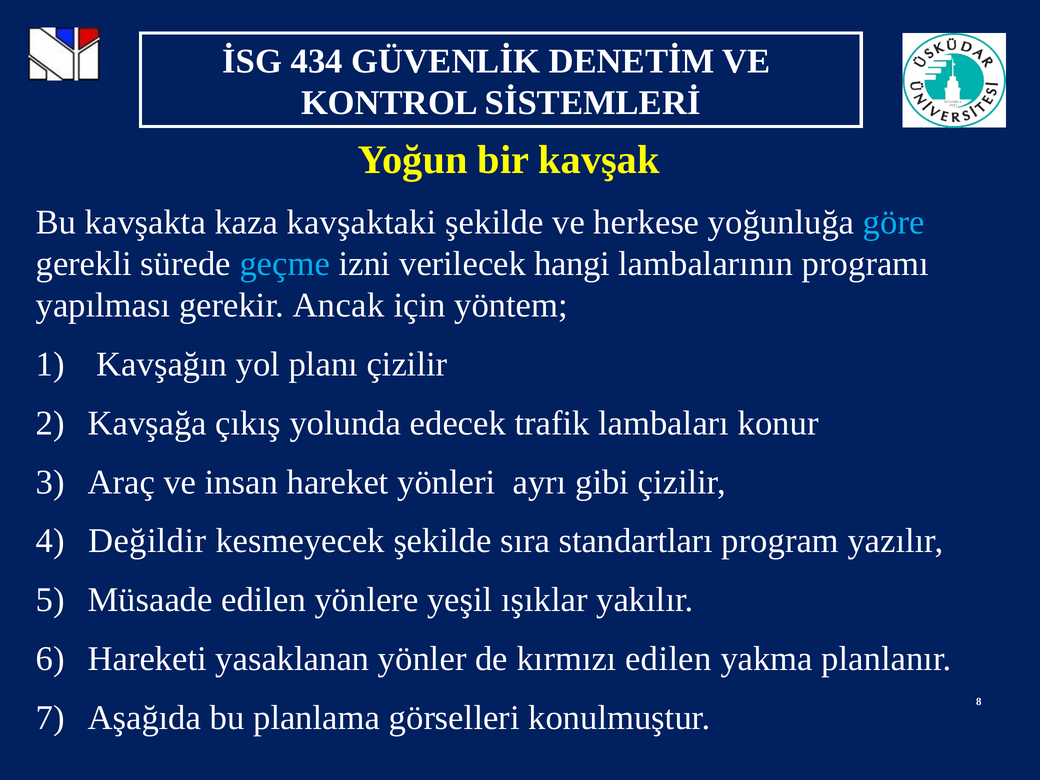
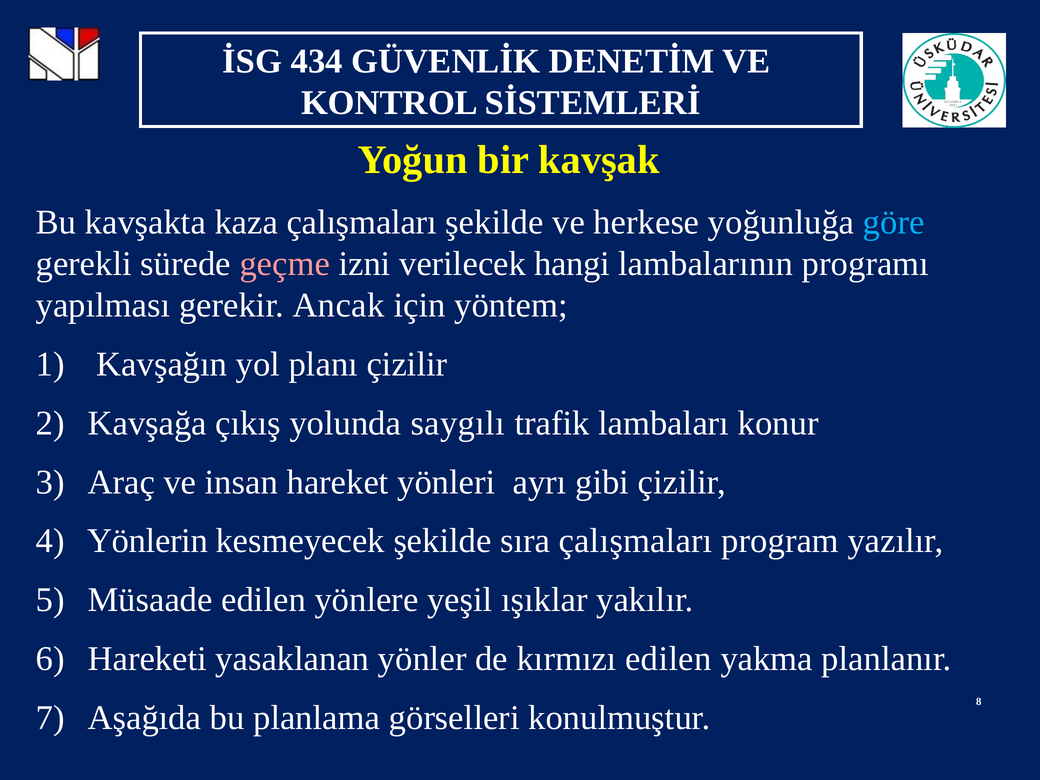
kaza kavşaktaki: kavşaktaki -> çalışmaları (362, 222)
geçme colour: light blue -> pink (285, 264)
edecek: edecek -> saygılı (458, 423)
Değildir: Değildir -> Yönlerin (148, 541)
sıra standartları: standartları -> çalışmaları (636, 541)
